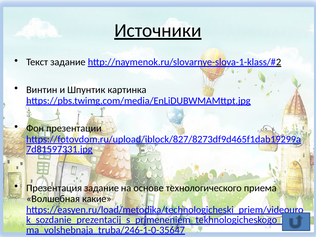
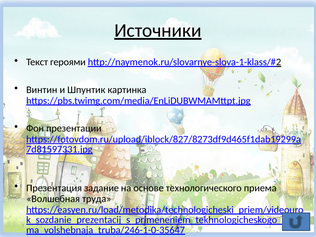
Текст задание: задание -> героями (68, 62)
какие: какие -> труда (97, 199)
